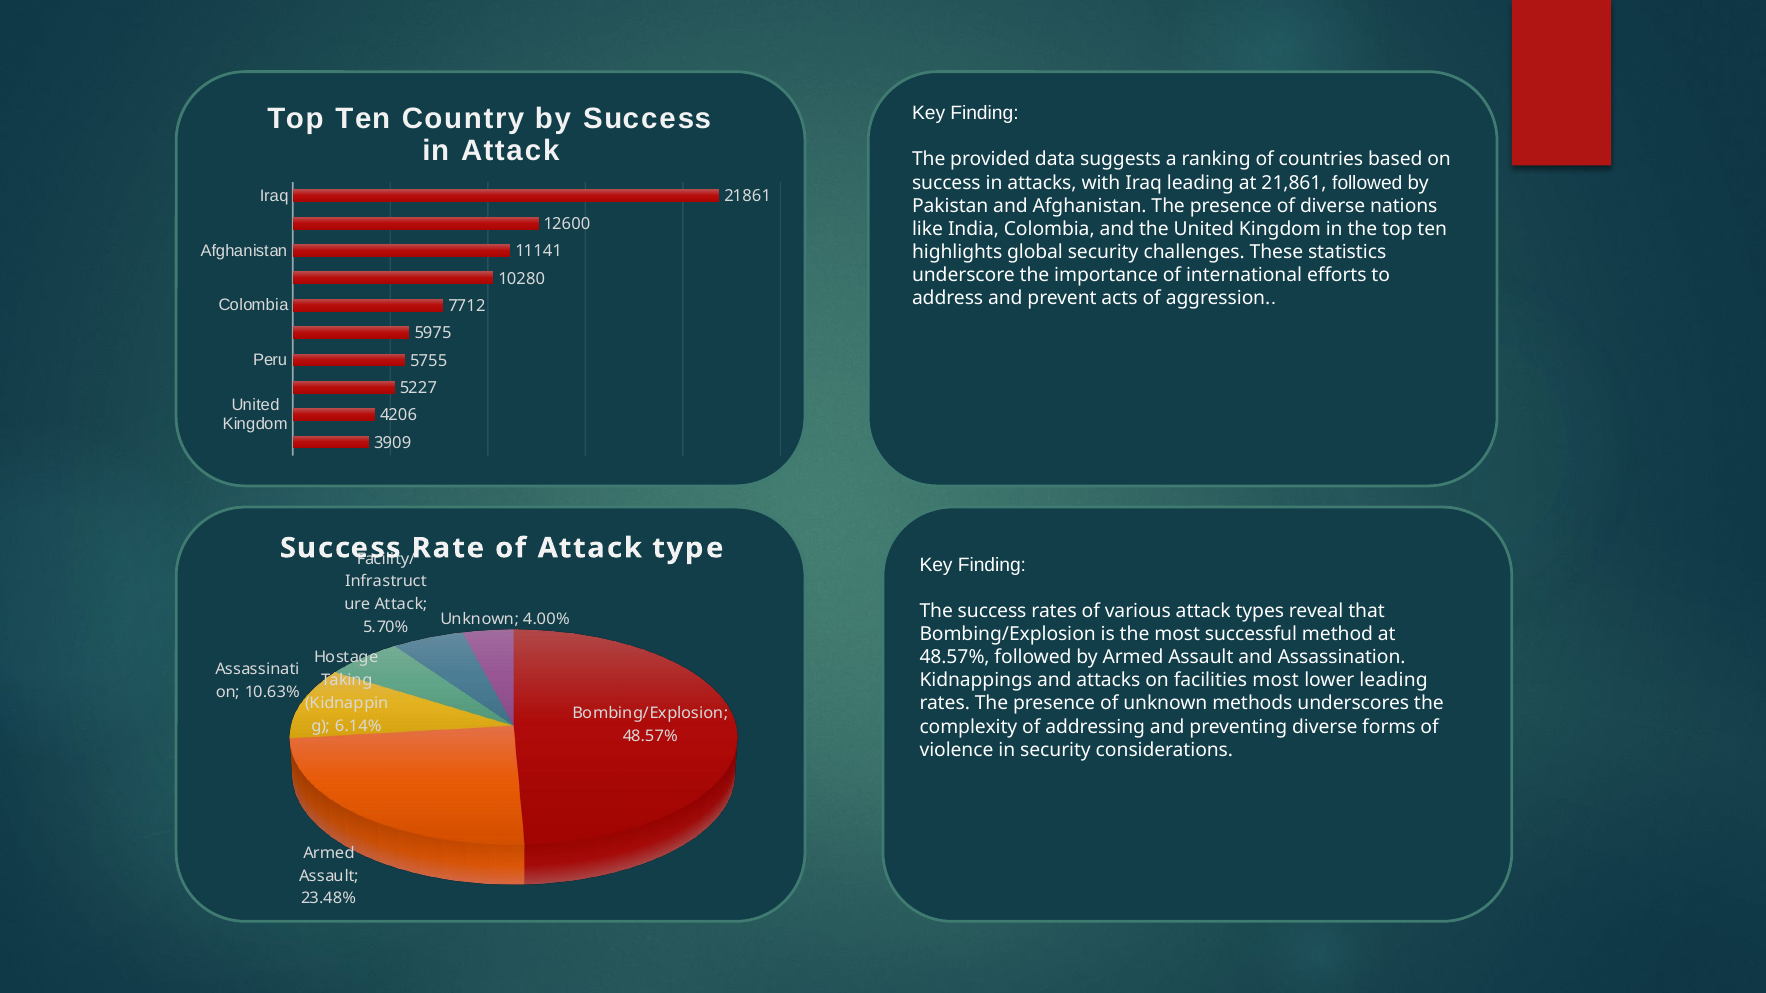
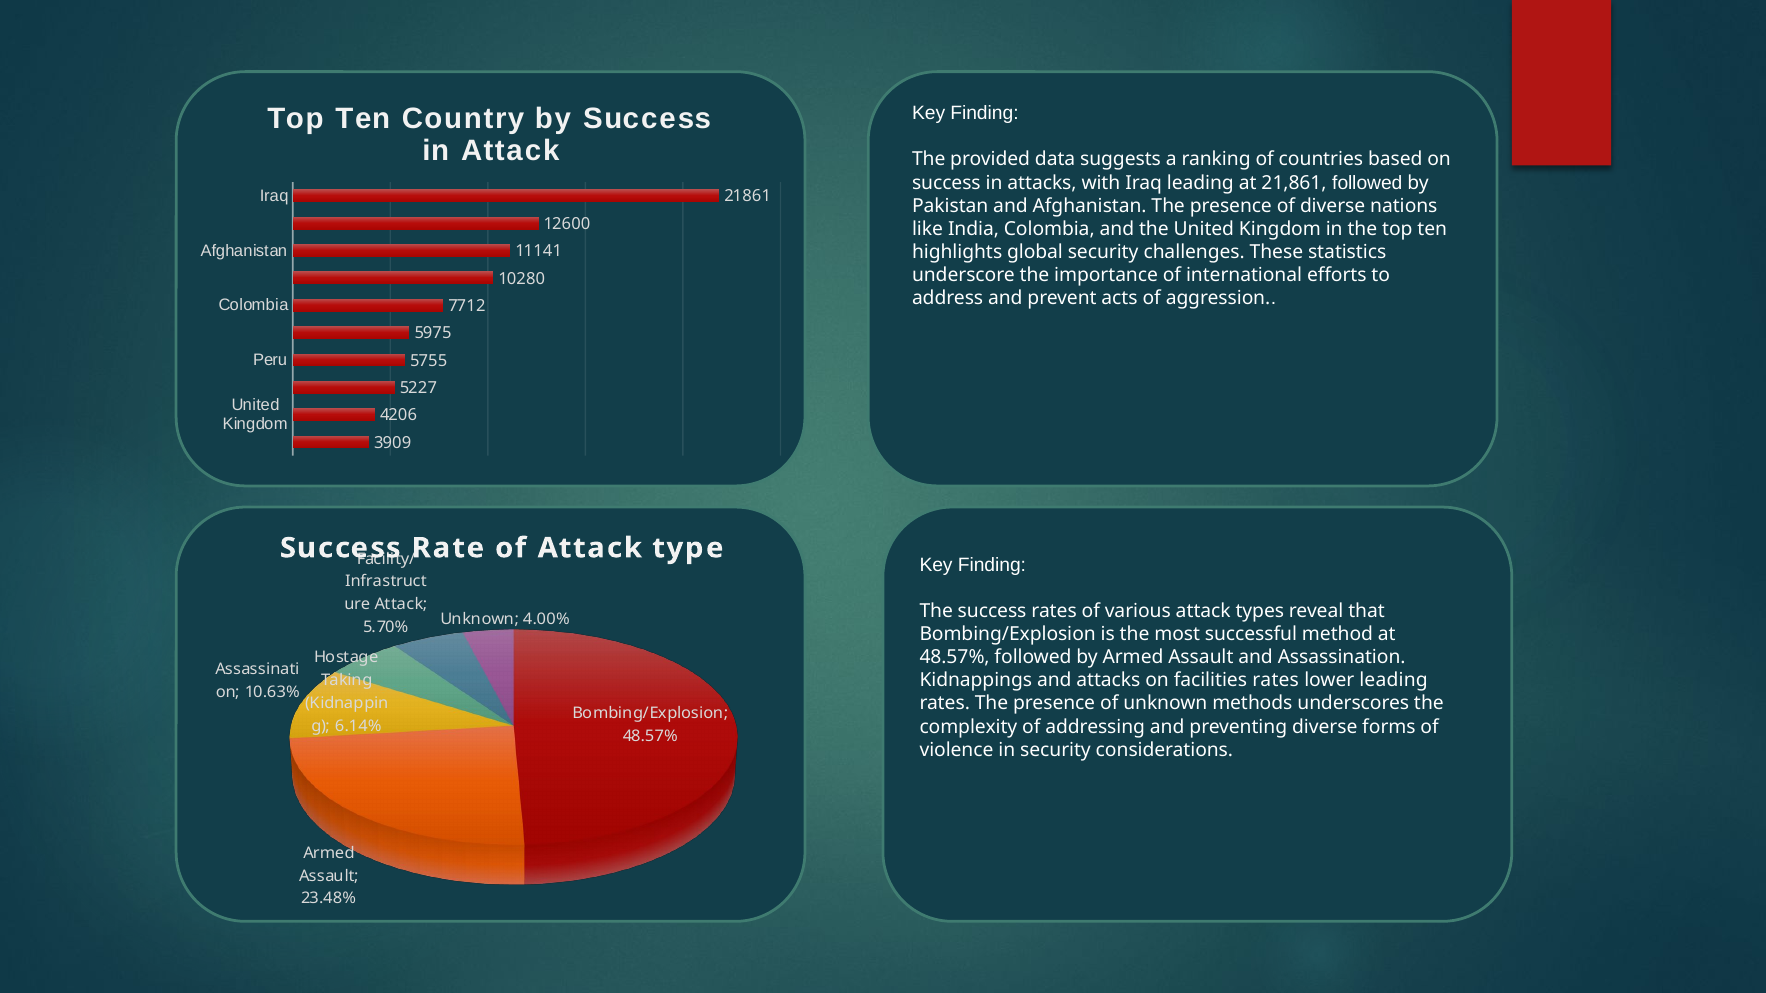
facilities most: most -> rates (1276, 681)
